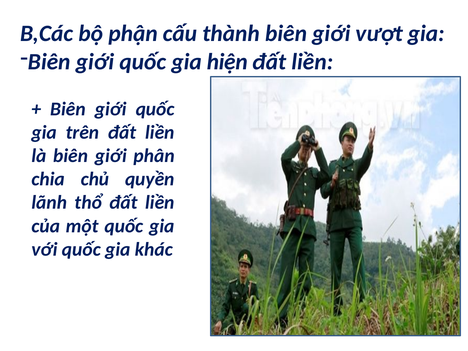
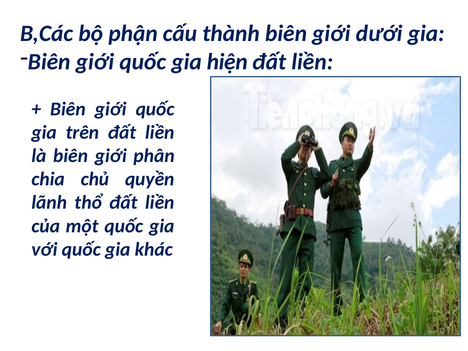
vượt: vượt -> dưới (379, 34)
